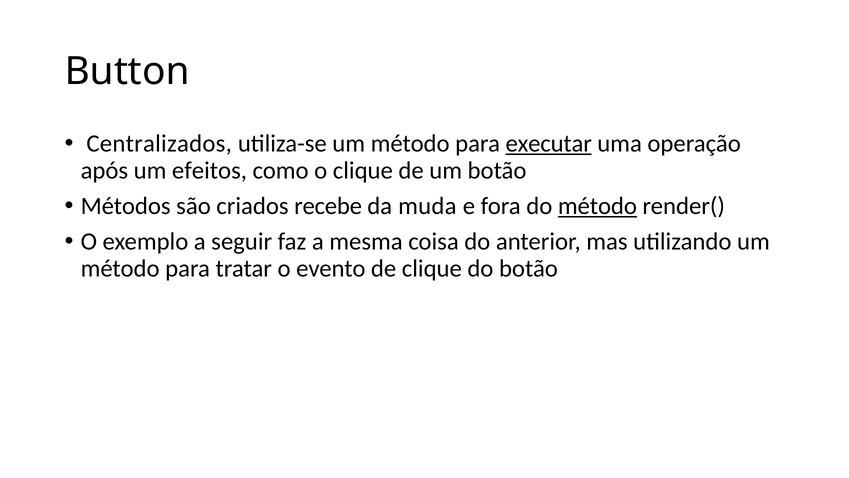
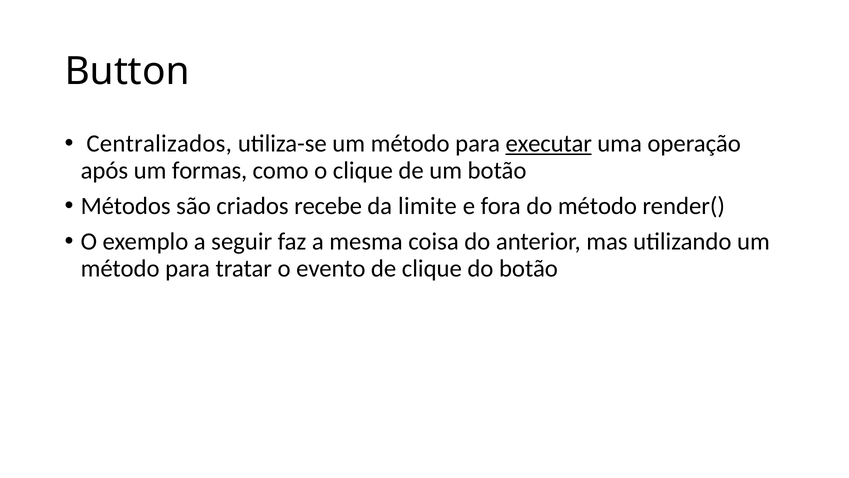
efeitos: efeitos -> formas (210, 170)
muda: muda -> limite (427, 206)
método underline: present -> none (597, 206)
